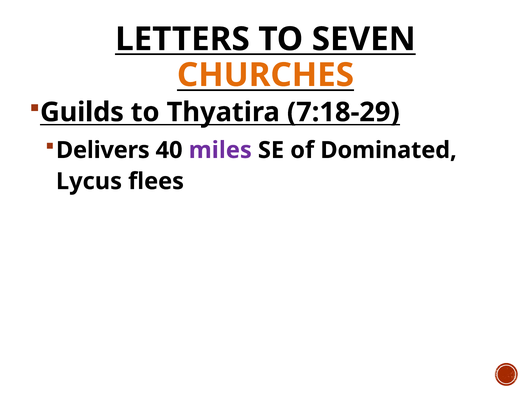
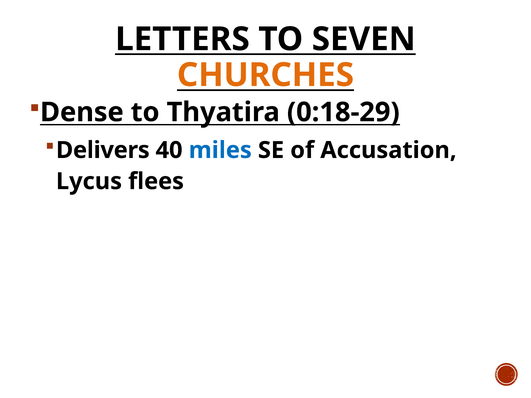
Guilds: Guilds -> Dense (82, 112)
7:18-29: 7:18-29 -> 0:18-29 (343, 112)
miles colour: purple -> blue (220, 150)
Dominated: Dominated -> Accusation (388, 150)
